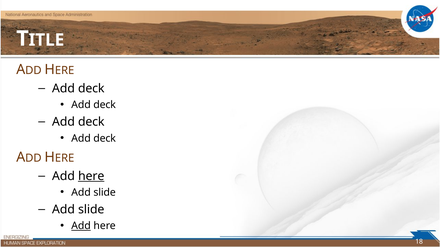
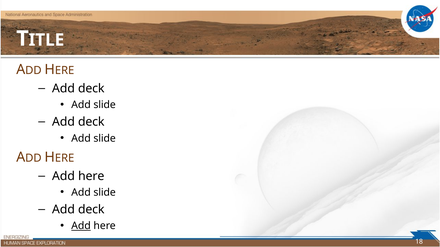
deck: deck -> slide (105, 105)
deck: deck -> slide (105, 139)
here underline: present -> none (91, 176)
slide: slide -> deck (91, 210)
